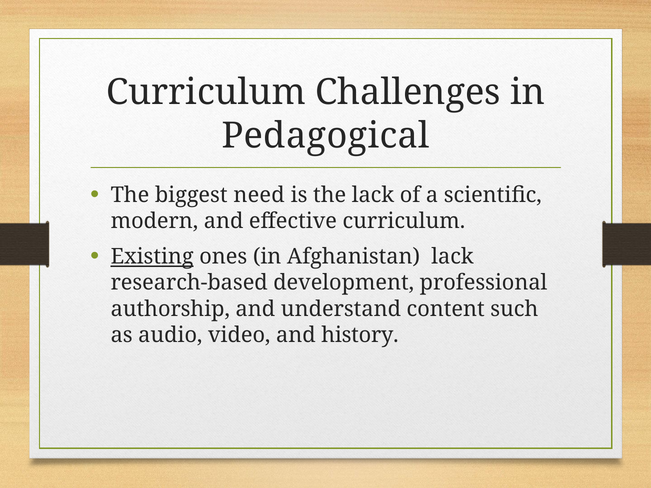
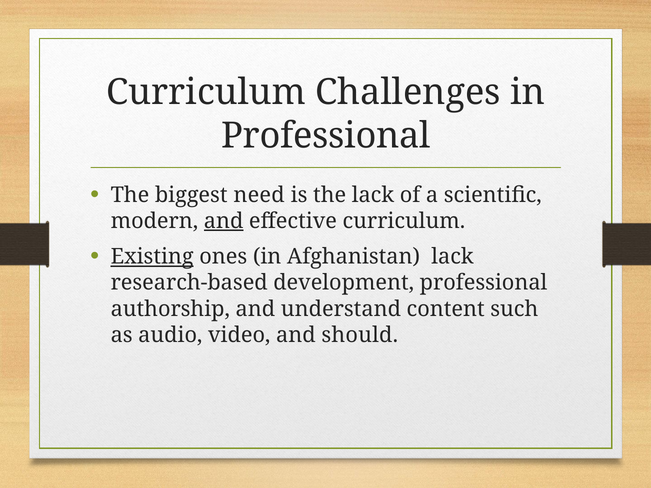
Pedagogical: Pedagogical -> Professional (326, 136)
and underline: none -> present (224, 221)
history: history -> should (360, 335)
